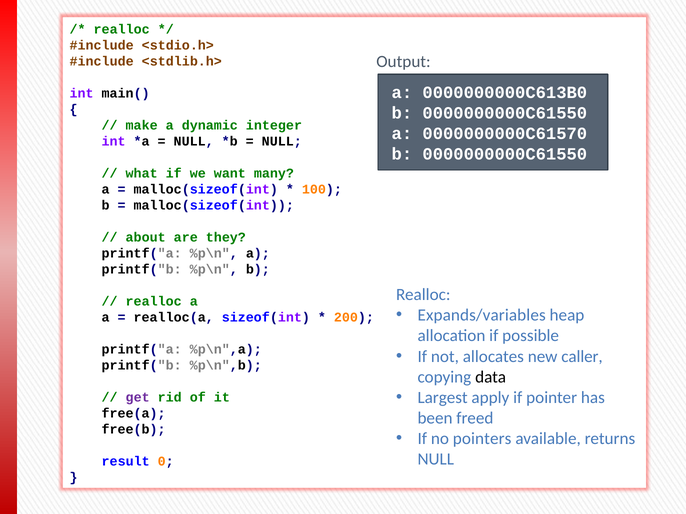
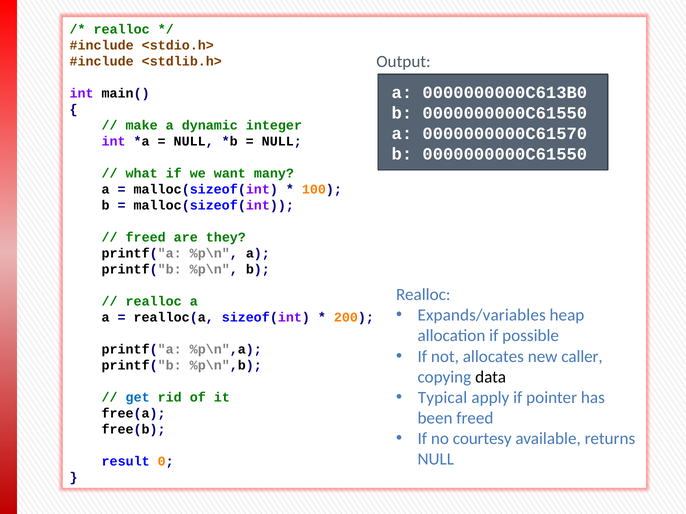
about: about -> freed (146, 238)
Largest: Largest -> Typical (442, 398)
get colour: purple -> blue (138, 398)
pointers: pointers -> courtesy (482, 439)
